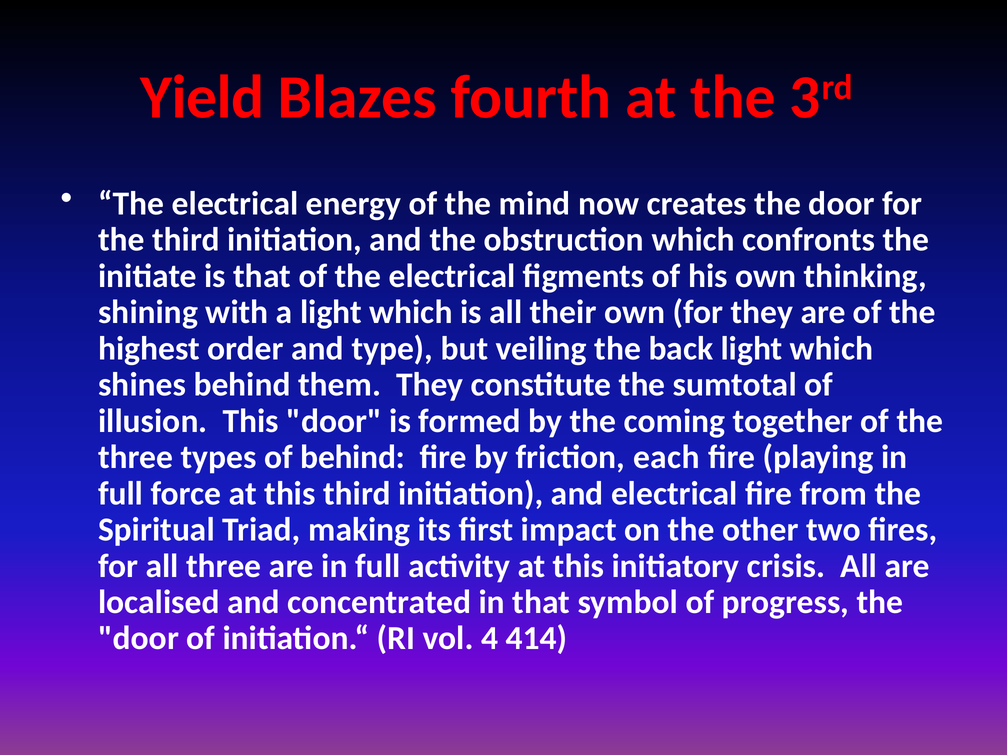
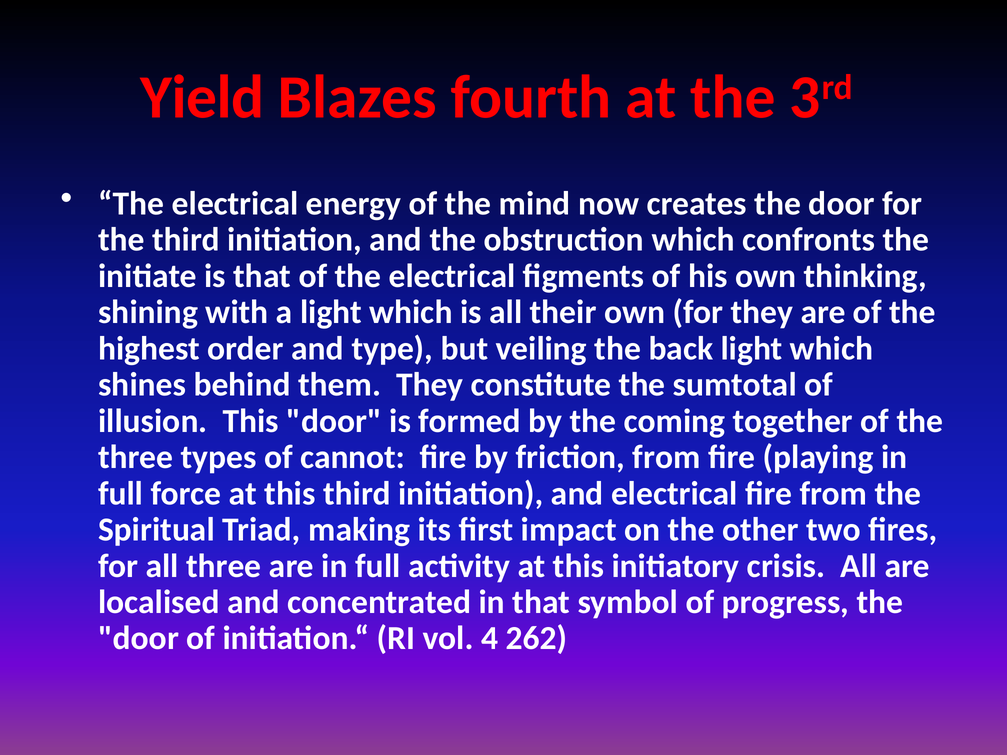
of behind: behind -> cannot (353, 457)
friction each: each -> from (666, 457)
414: 414 -> 262 (536, 639)
